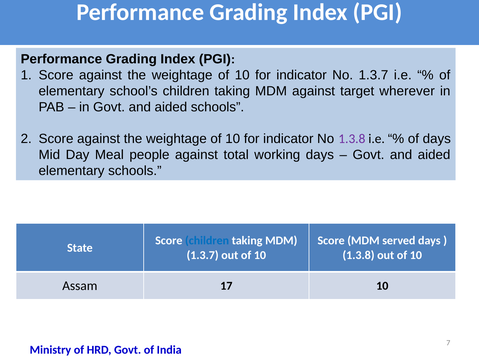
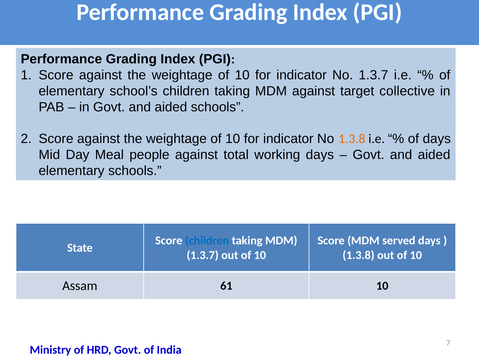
wherever: wherever -> collective (407, 91)
1.3.8 colour: purple -> orange (352, 139)
17: 17 -> 61 (226, 286)
